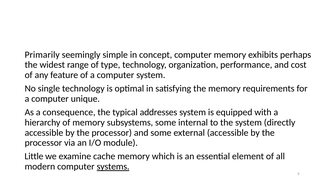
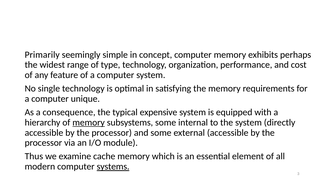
addresses: addresses -> expensive (158, 112)
memory underline: none -> present (89, 123)
Little: Little -> Thus (34, 157)
